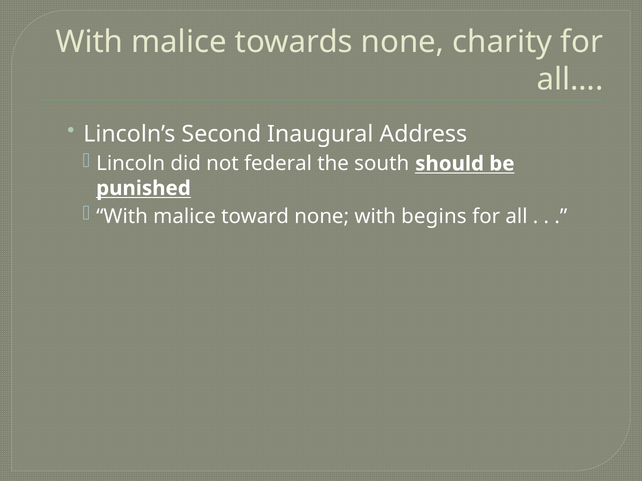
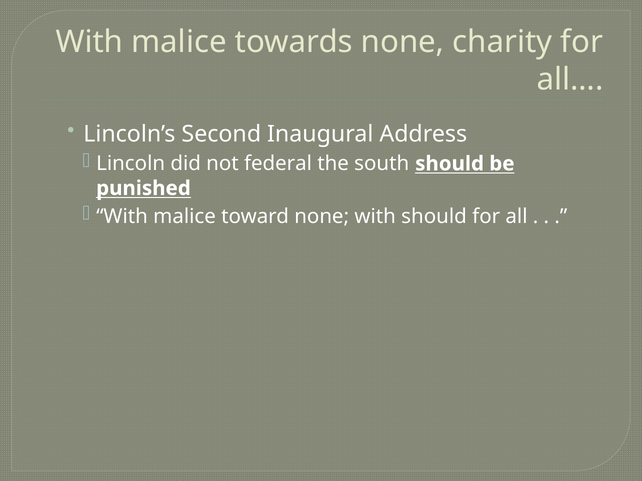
with begins: begins -> should (434, 217)
